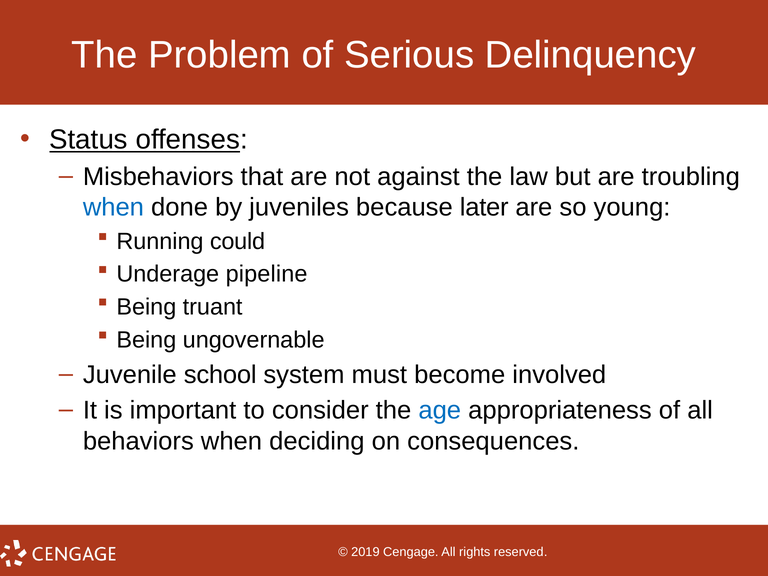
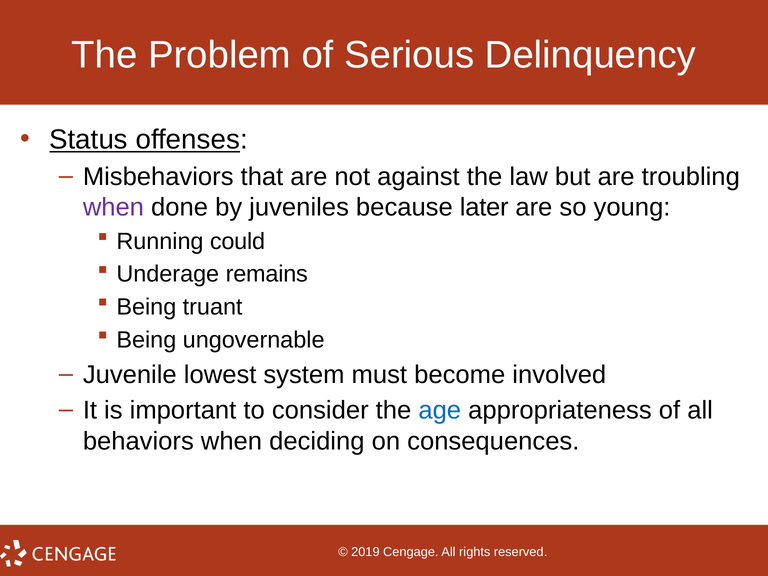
when colour: blue -> purple (113, 207)
pipeline: pipeline -> remains (267, 274)
school: school -> lowest (220, 375)
